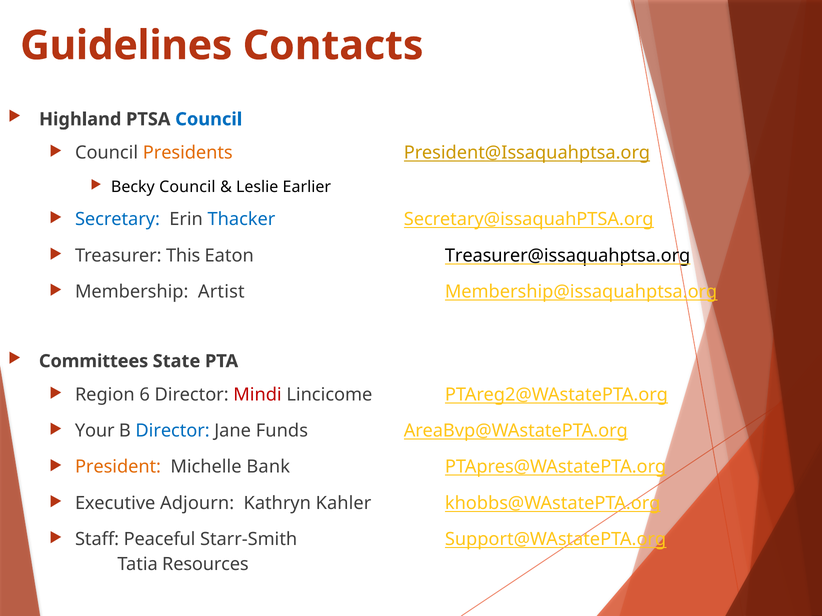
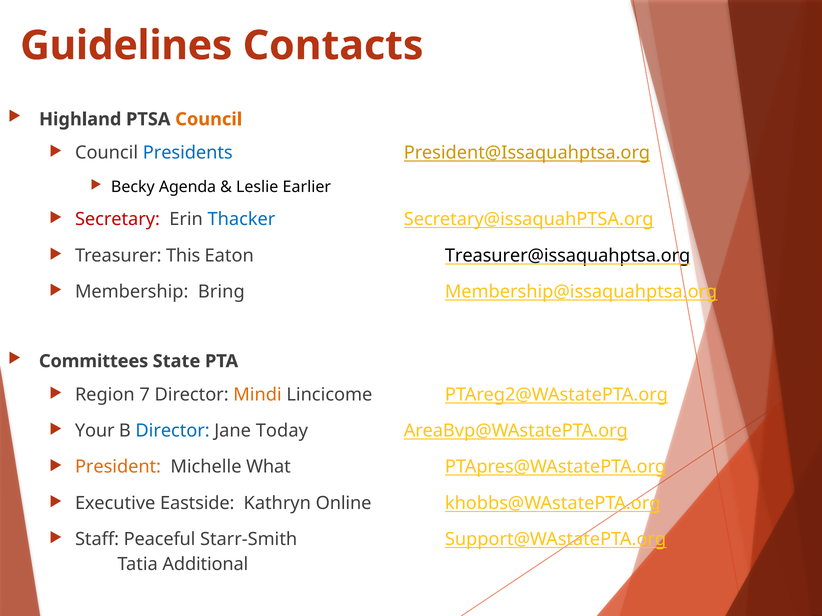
Council colour: blue -> orange (209, 119)
Presidents colour: orange -> blue (188, 153)
Becky Council: Council -> Agenda (187, 187)
Secretary colour: blue -> red (117, 220)
Artist: Artist -> Bring (221, 292)
6: 6 -> 7 (145, 395)
Mindi colour: red -> orange (258, 395)
Funds: Funds -> Today (282, 431)
Bank: Bank -> What (268, 467)
Adjourn: Adjourn -> Eastside (197, 503)
Kahler: Kahler -> Online (344, 503)
Resources: Resources -> Additional (205, 564)
